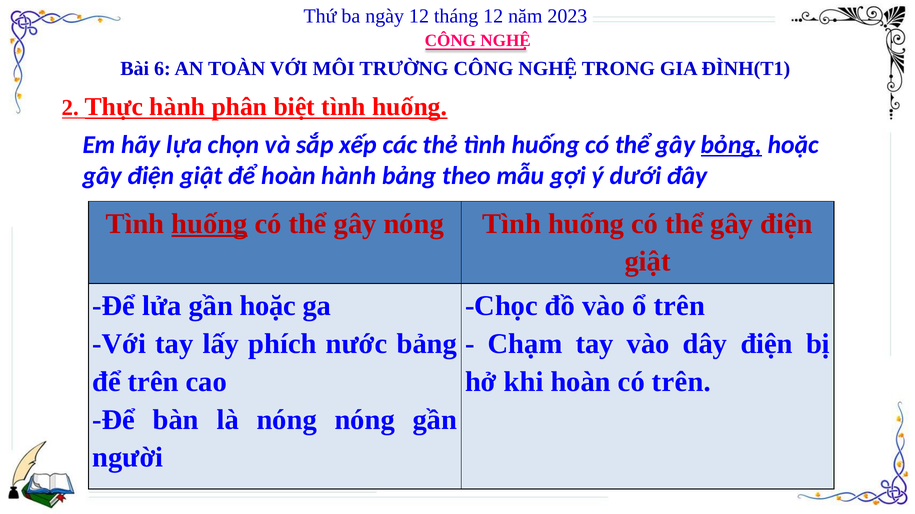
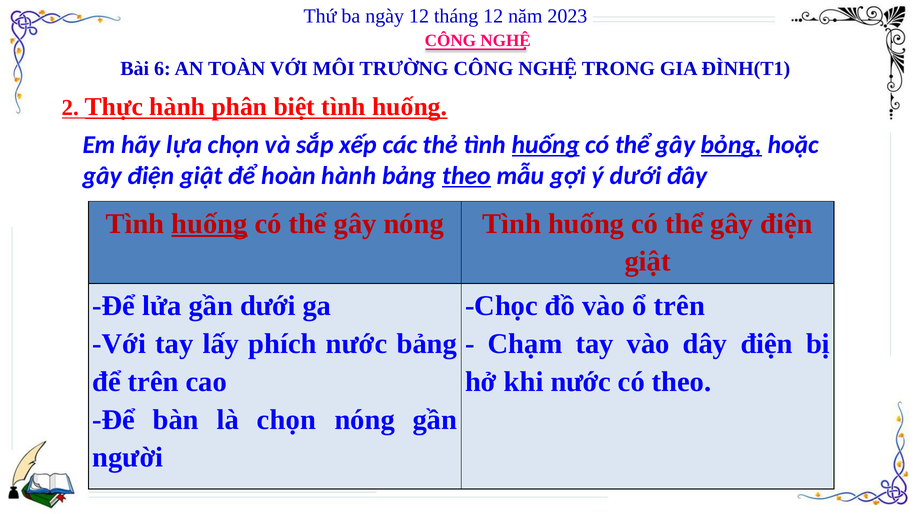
huống underline: none -> present (546, 145)
theo underline: none -> present (466, 176)
gần hoặc: hoặc -> dưới (268, 306)
khi hoàn: hoàn -> nước (581, 382)
có trên: trên -> theo (682, 382)
là nóng: nóng -> chọn (287, 420)
